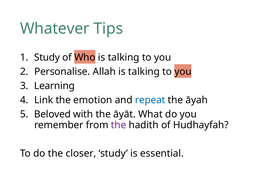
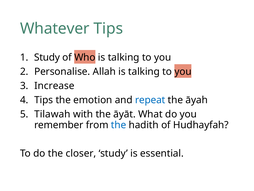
Learning: Learning -> Increase (54, 86)
Link: Link -> Tips (44, 100)
Beloved: Beloved -> Tilawah (52, 114)
the colour: purple -> blue (119, 125)
